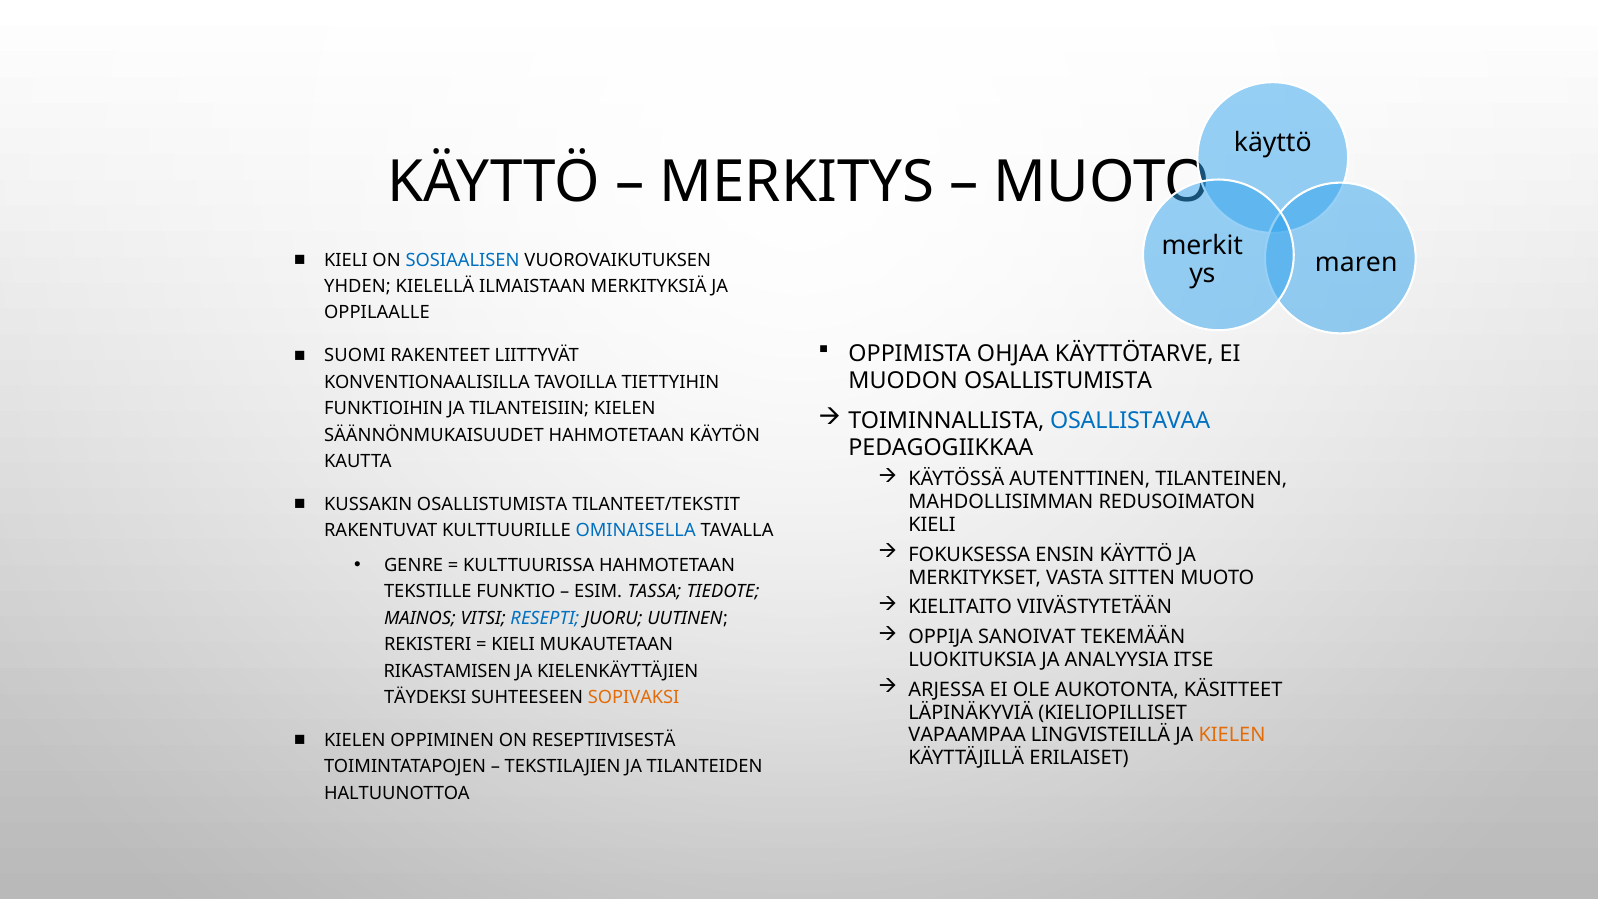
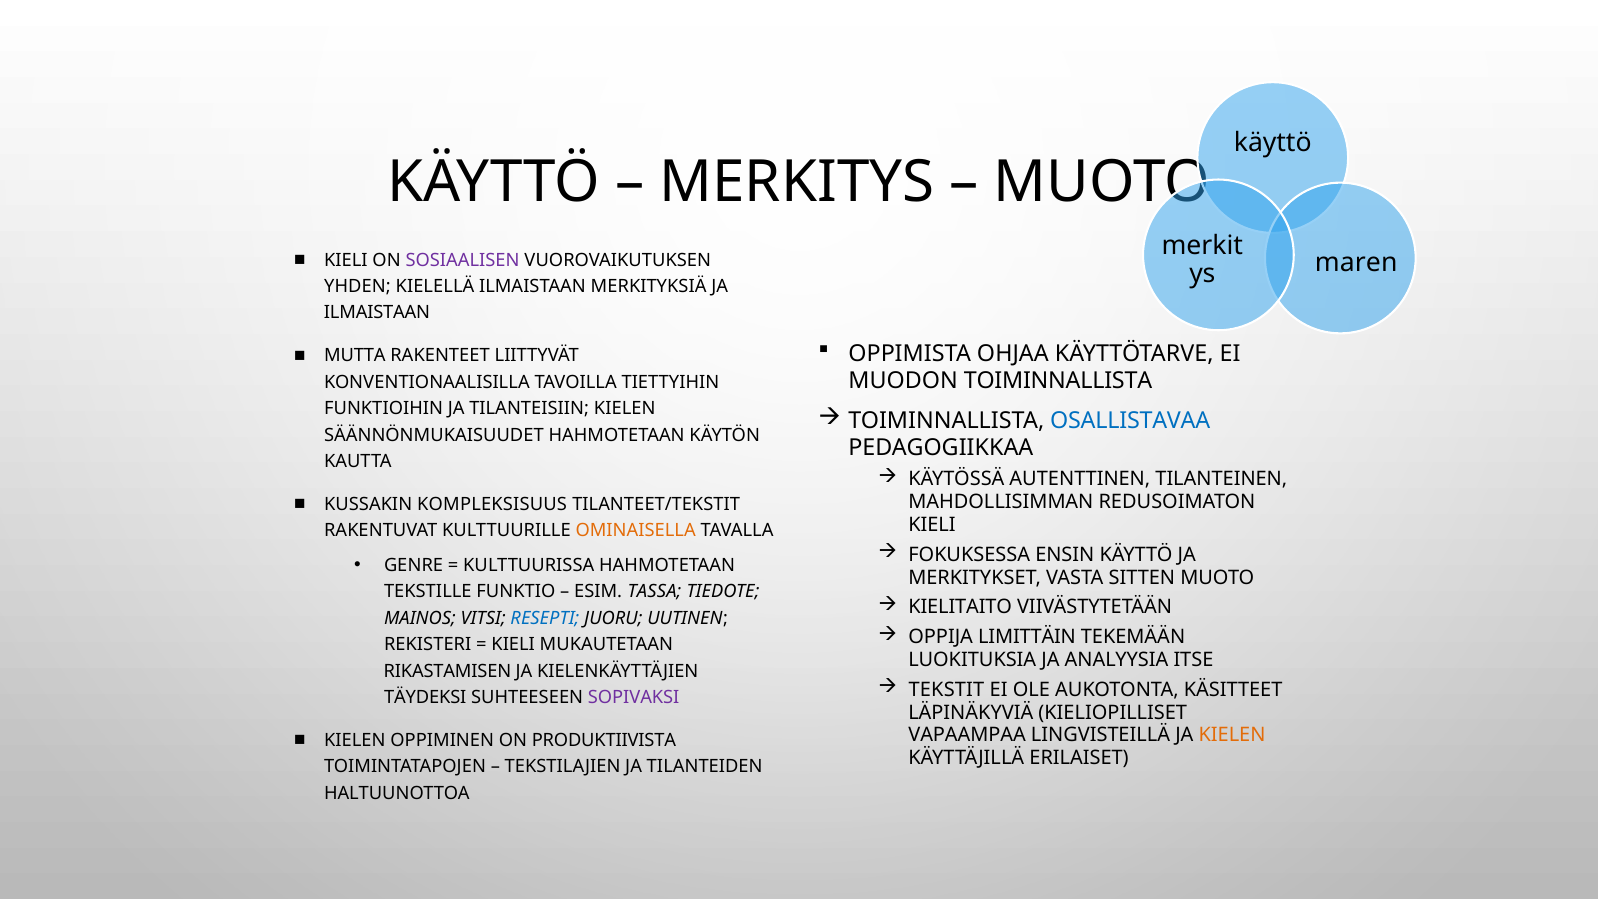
SOSIAALISEN colour: blue -> purple (463, 260)
OPPILAALLE: OPPILAALLE -> ILMAISTAAN (377, 313)
SUOMI: SUOMI -> MUTTA (355, 356)
MUODON OSALLISTUMISTA: OSALLISTUMISTA -> TOIMINNALLISTA (1058, 381)
KUSSAKIN OSALLISTUMISTA: OSALLISTUMISTA -> KOMPLEKSISUUS (492, 504)
OMINAISELLA colour: blue -> orange (636, 531)
SANOIVAT: SANOIVAT -> LIMITTÄIN (1027, 637)
ARJESSA: ARJESSA -> TEKSTIT (946, 689)
SOPIVAKSI colour: orange -> purple (634, 697)
RESEPTIIVISESTÄ: RESEPTIIVISESTÄ -> PRODUKTIIVISTA (604, 740)
